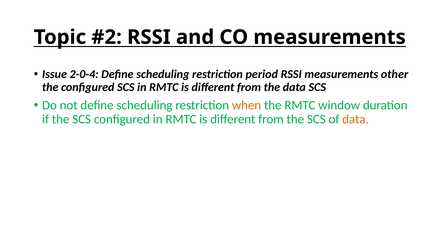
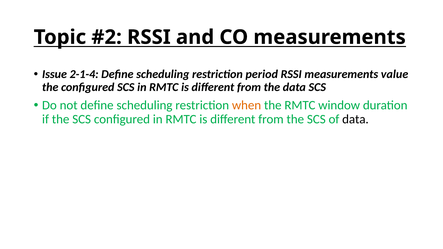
2-0-4: 2-0-4 -> 2-1-4 (84, 74)
other: other -> value (395, 74)
data colour: orange -> black (355, 119)
